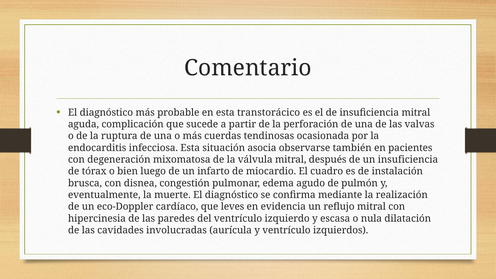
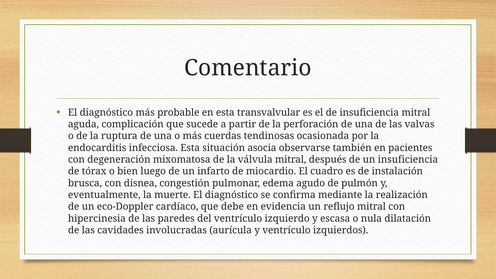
transtorácico: transtorácico -> transvalvular (269, 112)
leves: leves -> debe (232, 207)
